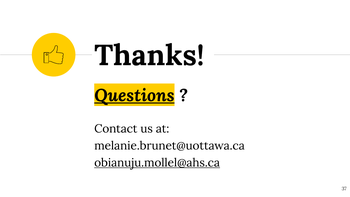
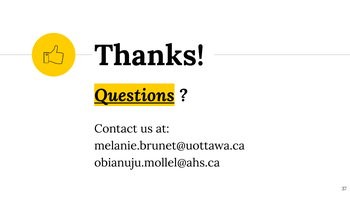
obianuju.mollel@ahs.ca underline: present -> none (157, 163)
